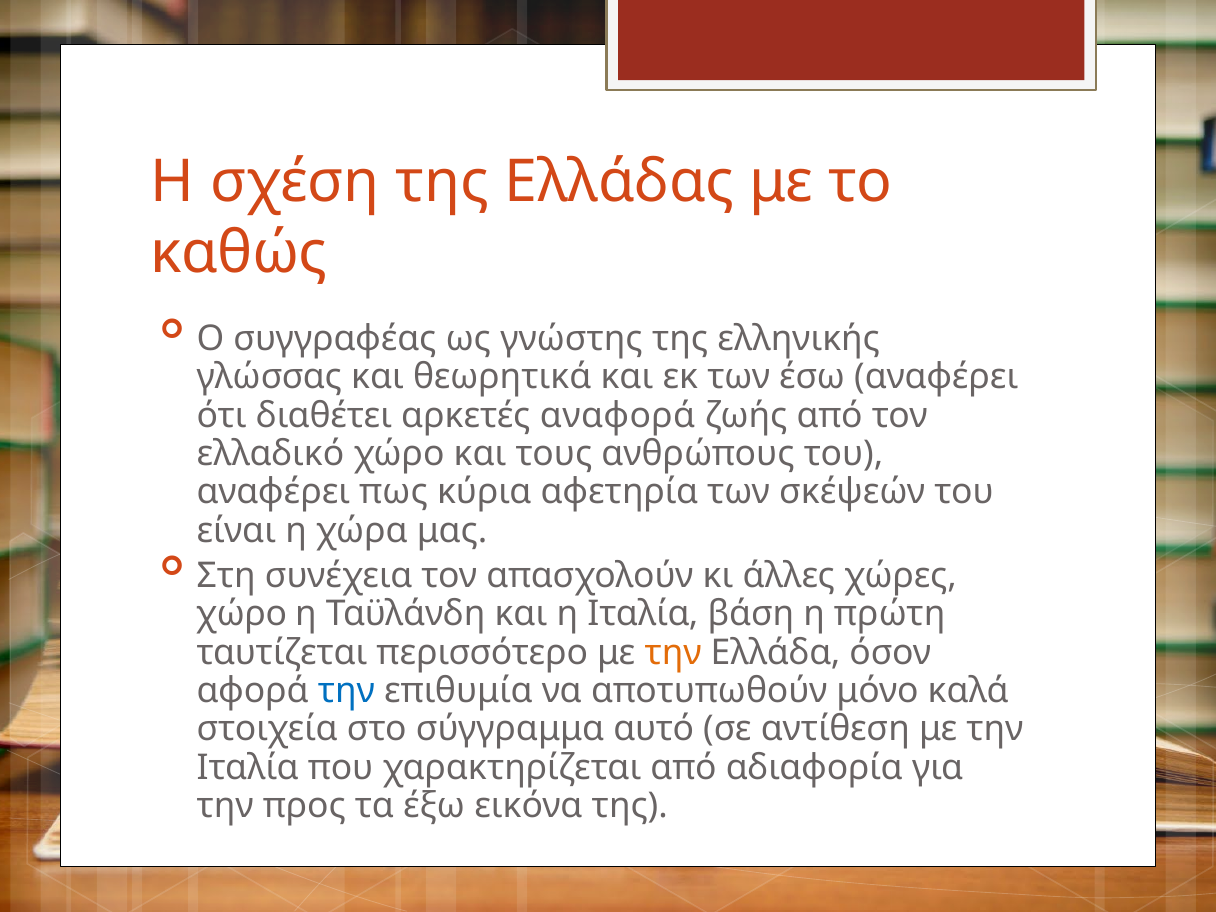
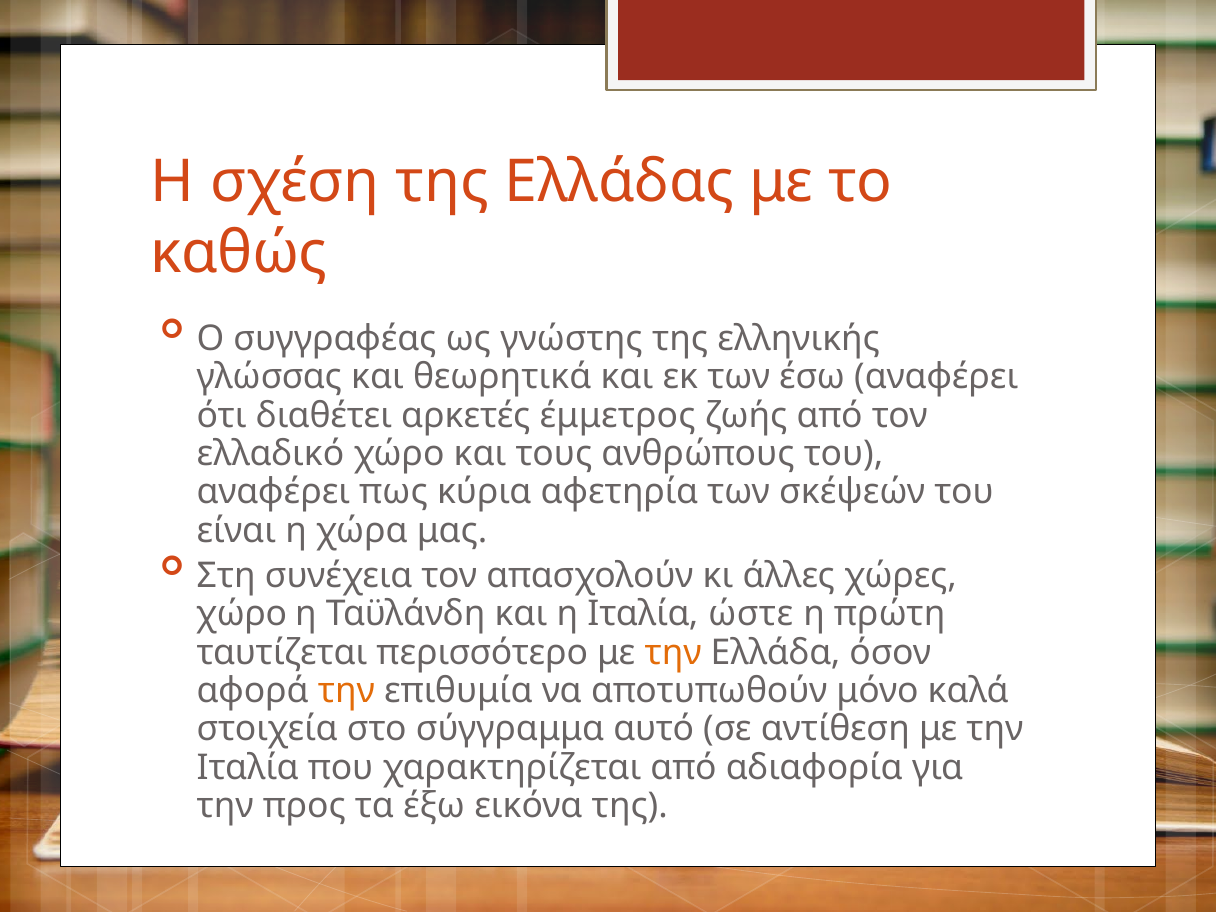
αναφορά: αναφορά -> έμμετρος (618, 415)
βάση: βάση -> ώστε (751, 614)
την colour: blue -> orange (346, 691)
